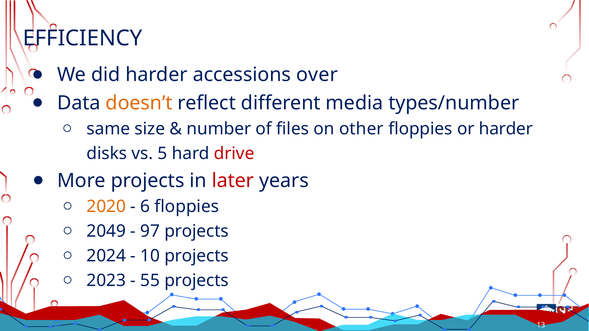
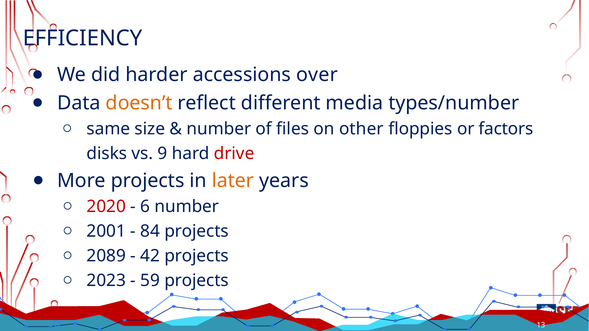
or harder: harder -> factors (506, 129)
5: 5 -> 9 (162, 154)
later colour: red -> orange (233, 181)
2020 colour: orange -> red (106, 207)
6 floppies: floppies -> number (187, 207)
2049: 2049 -> 2001 (106, 231)
97: 97 -> 84 (150, 231)
2024: 2024 -> 2089 (106, 256)
10: 10 -> 42 (150, 256)
55: 55 -> 59 (150, 281)
